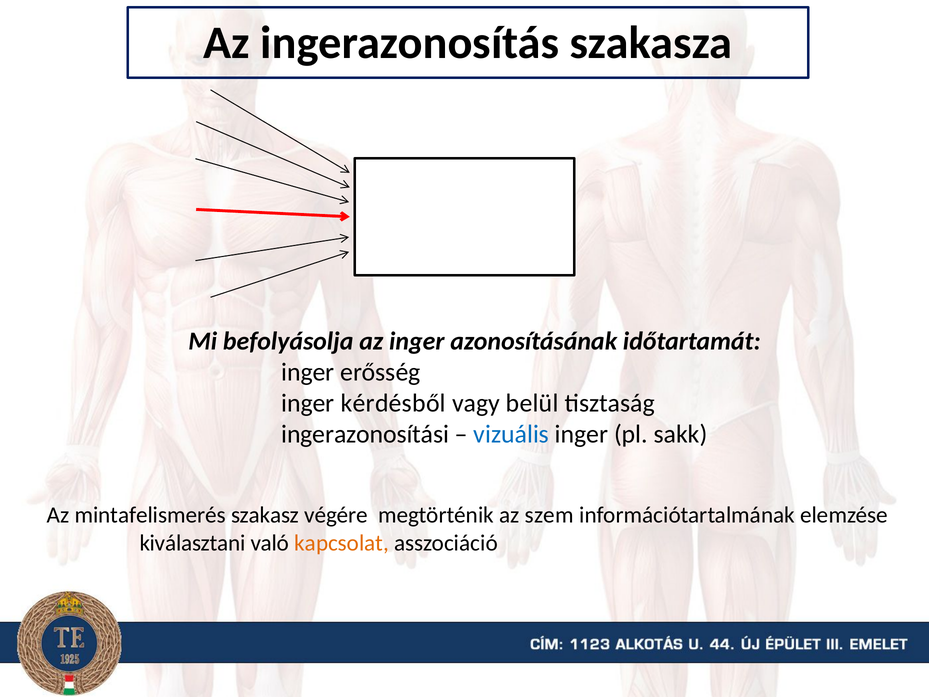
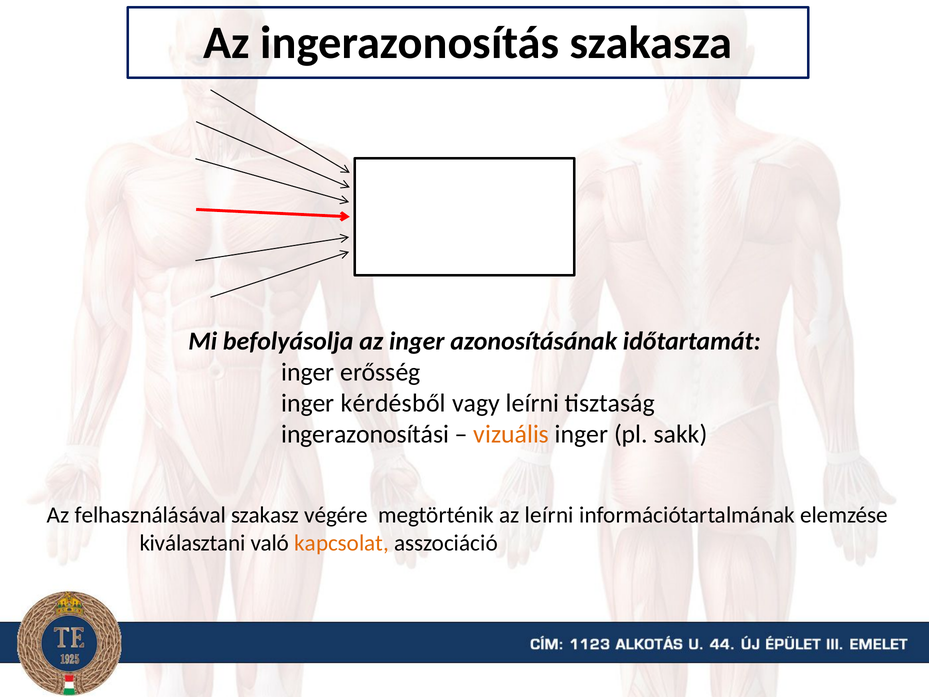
vagy belül: belül -> leírni (532, 403)
vizuális colour: blue -> orange (511, 434)
mintafelismerés: mintafelismerés -> felhasználásával (150, 515)
az szem: szem -> leírni (549, 515)
